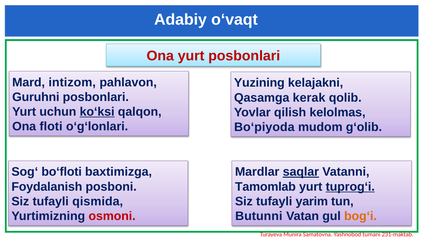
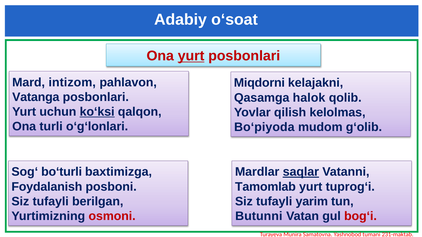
o‘vaqt: o‘vaqt -> o‘soat (235, 20)
yurt underline: none -> present (191, 56)
Yuzining: Yuzining -> Miqdorni (259, 83)
Guruhni: Guruhni -> Vatanga (36, 97)
kerak: kerak -> halok (309, 98)
floti: floti -> turli (51, 127)
bo‘floti: bo‘floti -> bo‘turli (62, 172)
tuprog‘i underline: present -> none (350, 187)
qismida: qismida -> berilgan (98, 202)
bog‘i colour: orange -> red (360, 216)
